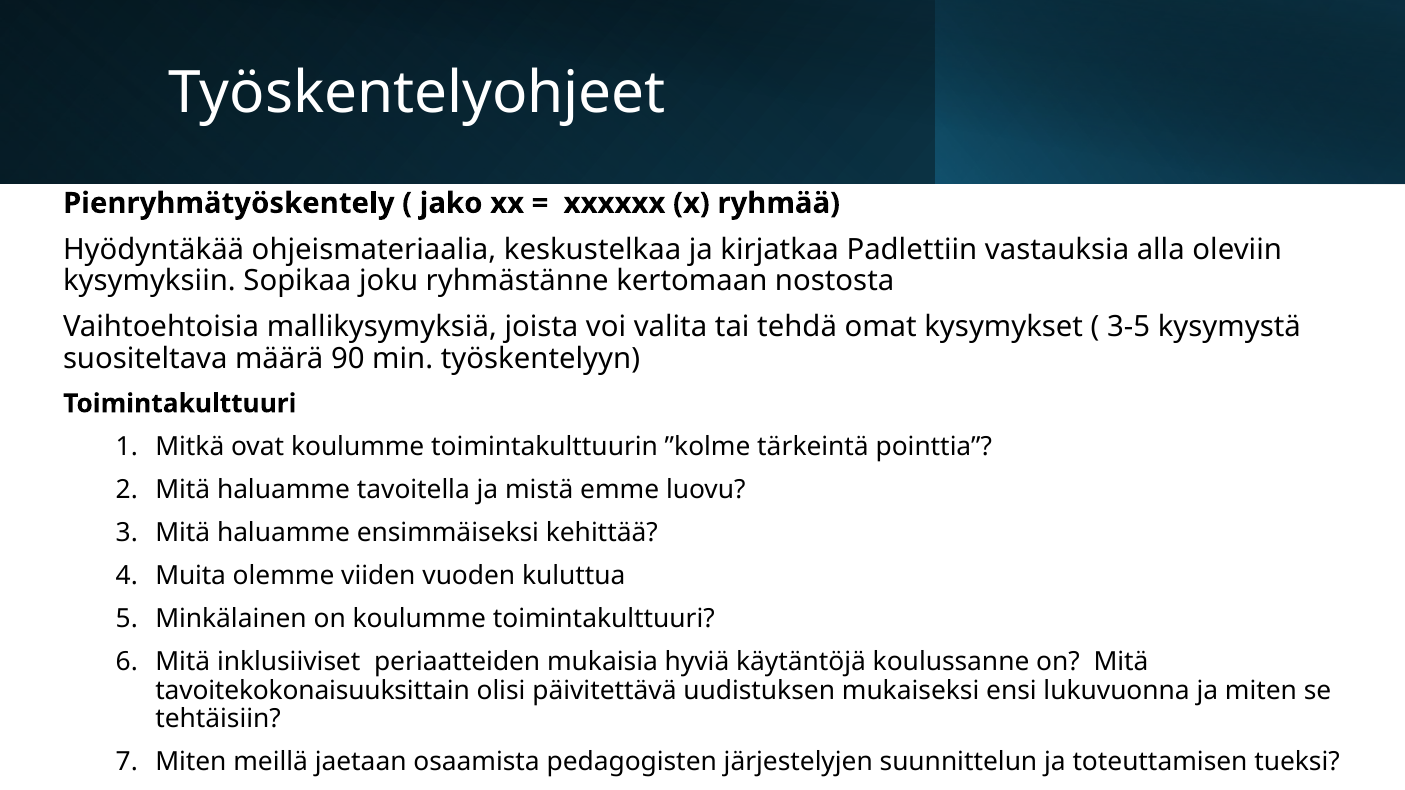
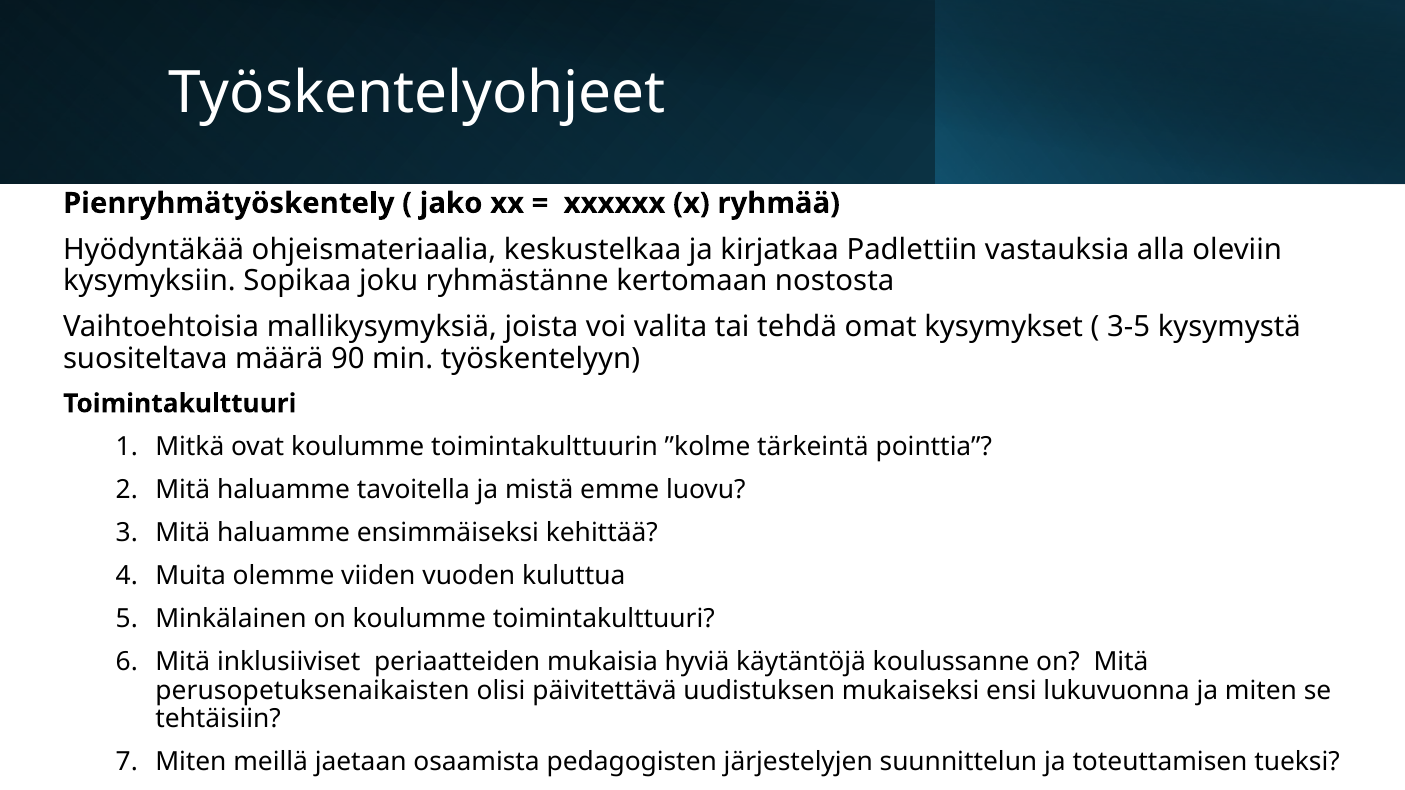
tavoitekokonaisuuksittain: tavoitekokonaisuuksittain -> perusopetuksenaikaisten (312, 691)
